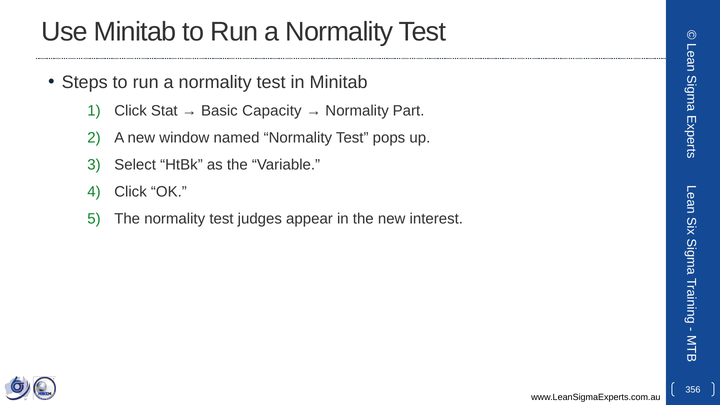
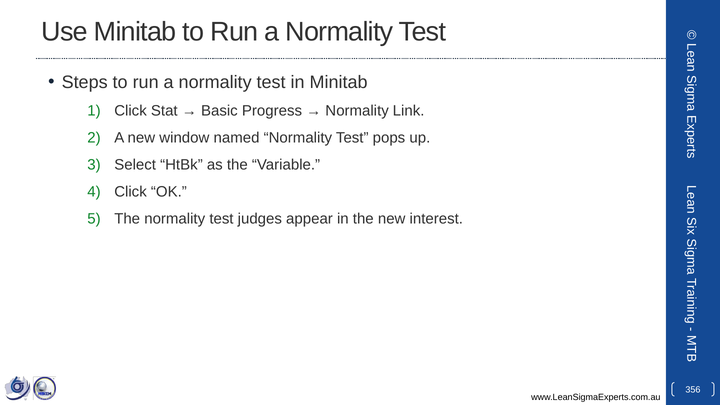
Capacity: Capacity -> Progress (272, 111)
Part: Part -> Link (409, 111)
